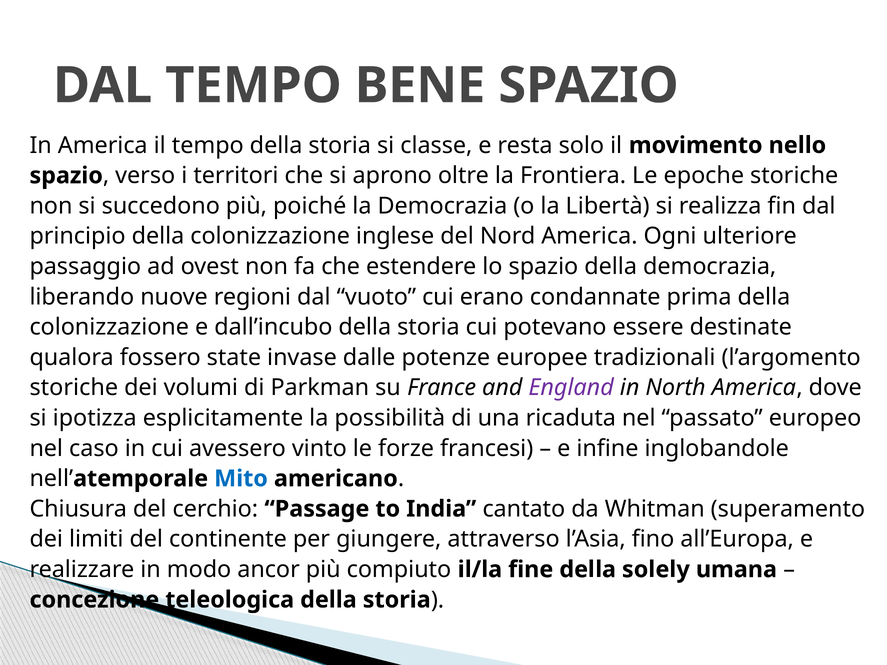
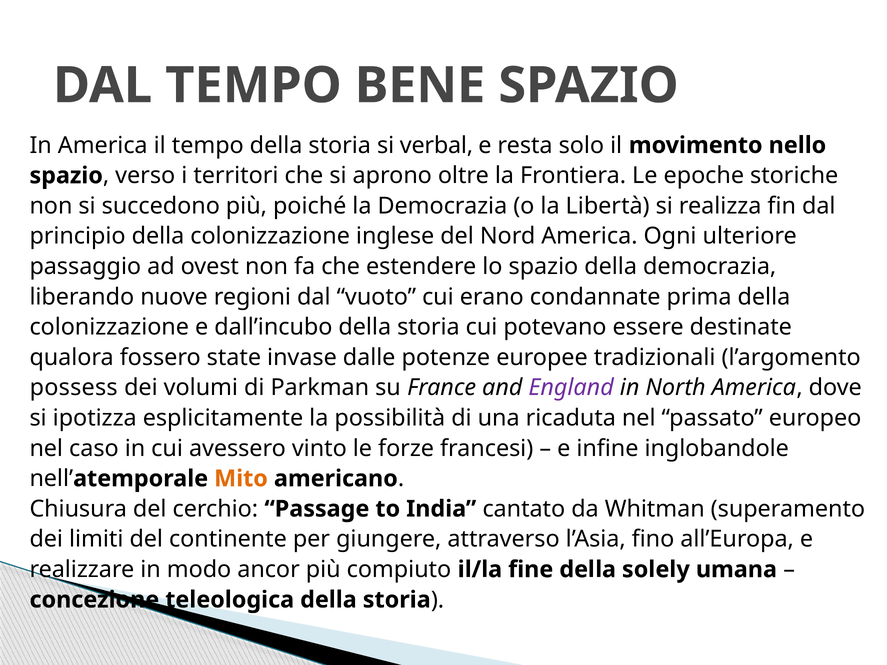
classe: classe -> verbal (436, 145)
storiche: storiche -> possess (74, 388)
Mito colour: blue -> orange (241, 479)
